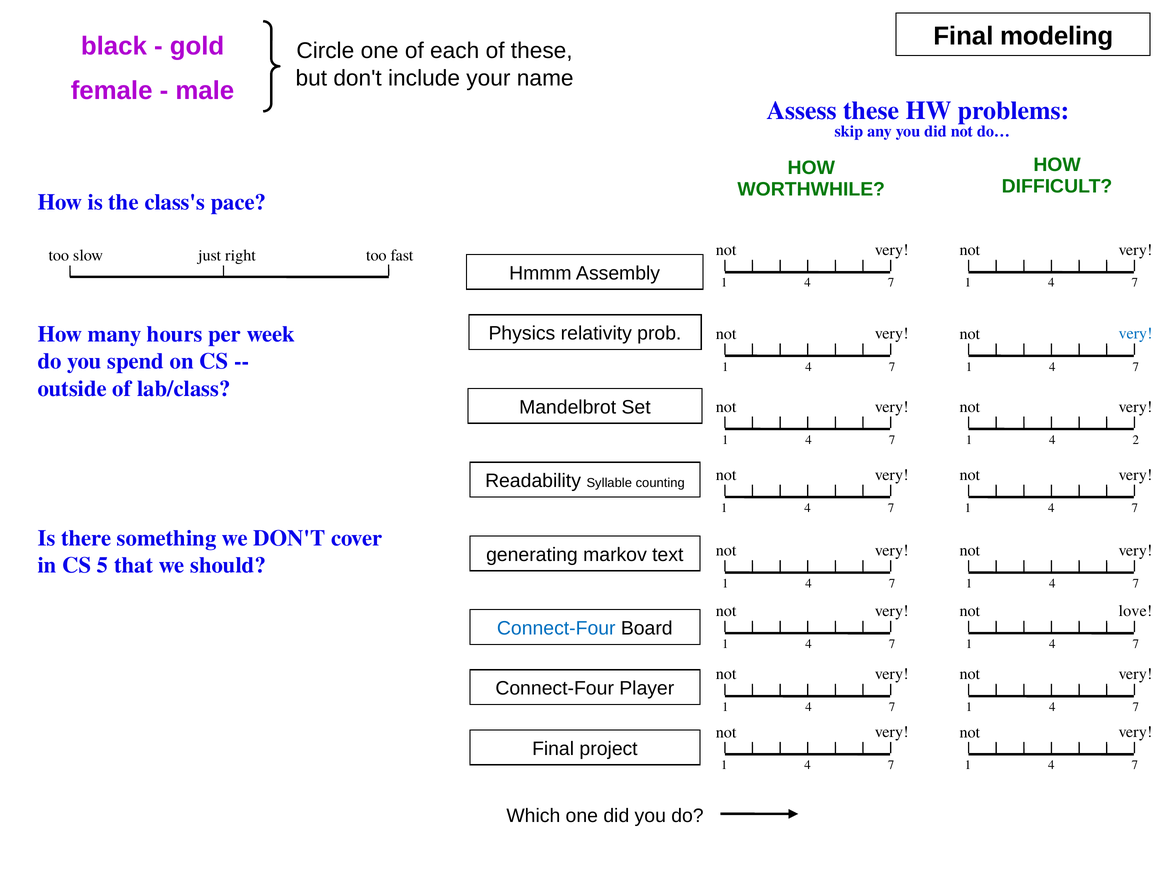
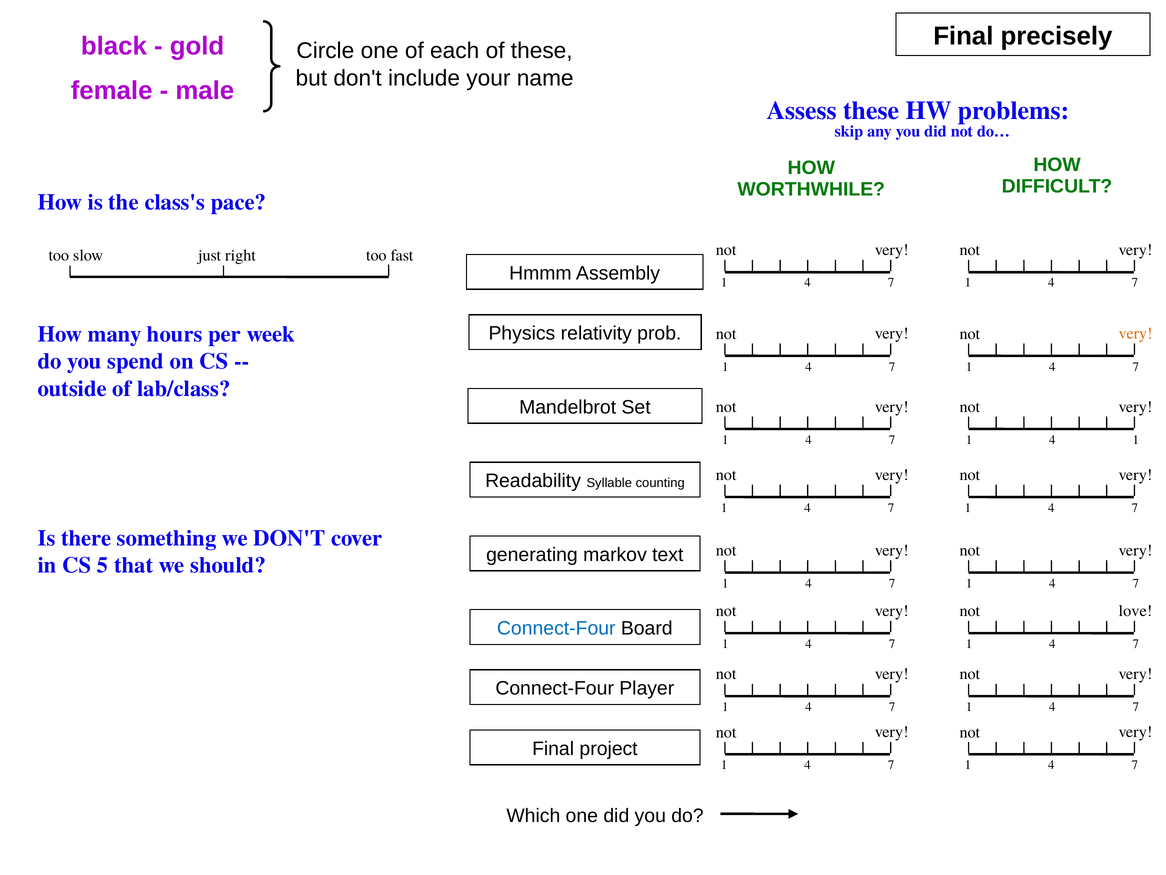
modeling: modeling -> precisely (1057, 36)
very colour: blue -> orange (1135, 333)
1 2: 2 -> 1 (1136, 440)
